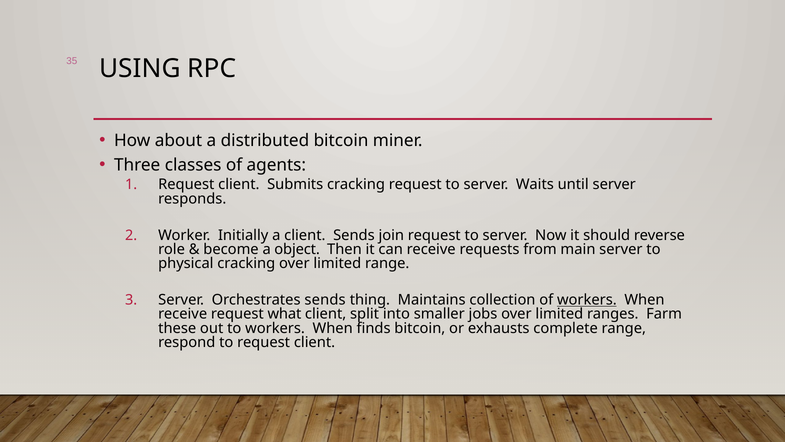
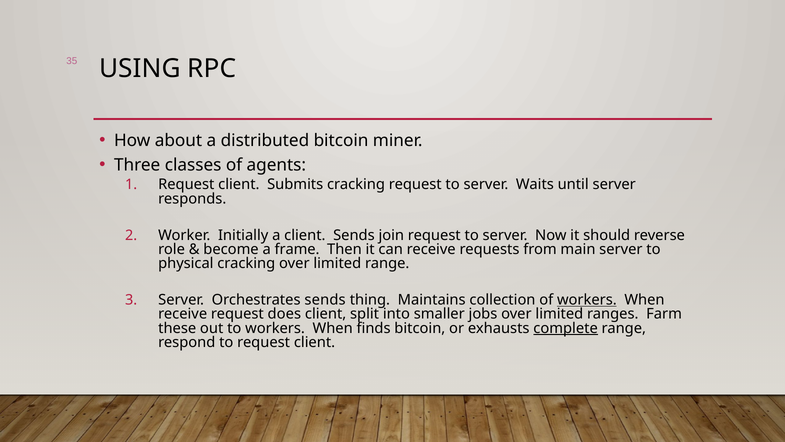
object: object -> frame (297, 249)
what: what -> does (284, 314)
complete underline: none -> present (566, 328)
